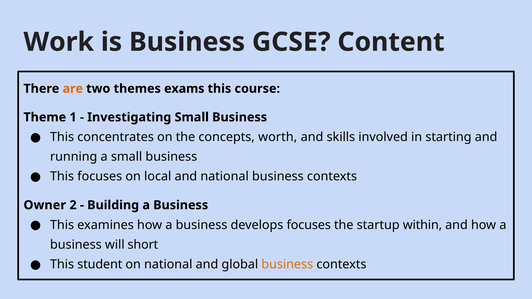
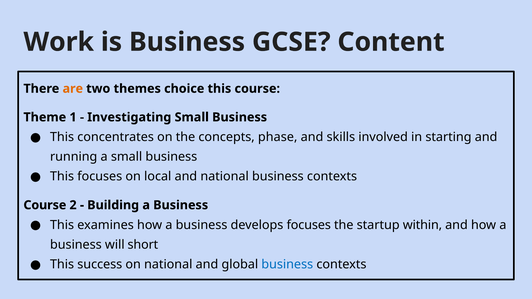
exams: exams -> choice (184, 89)
worth: worth -> phase (278, 137)
Owner: Owner -> Course (45, 205)
student: student -> success (100, 265)
business colour: orange -> blue (287, 265)
